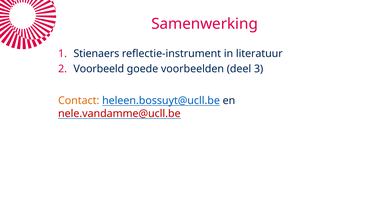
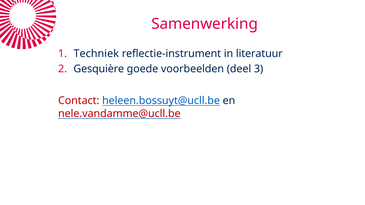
Stienaers: Stienaers -> Techniek (96, 54)
Voorbeeld: Voorbeeld -> Gesquière (99, 69)
Contact colour: orange -> red (79, 101)
